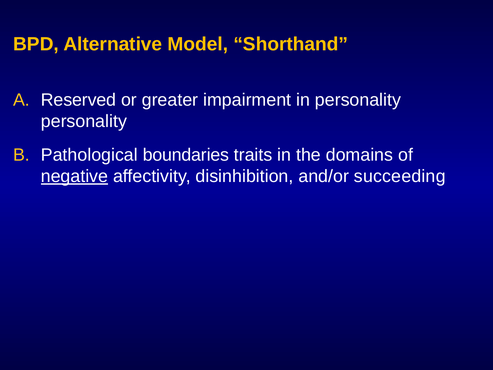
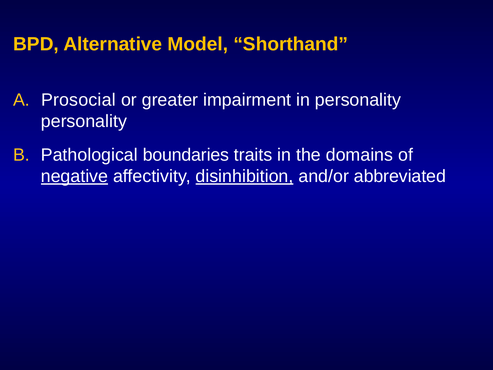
Reserved: Reserved -> Prosocial (78, 100)
disinhibition underline: none -> present (245, 176)
succeeding: succeeding -> abbreviated (400, 176)
